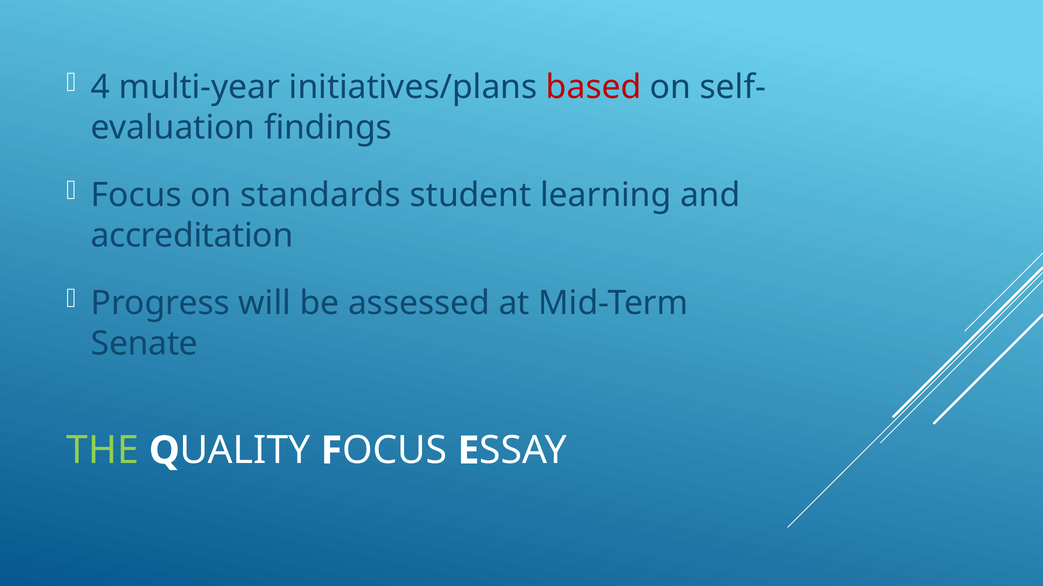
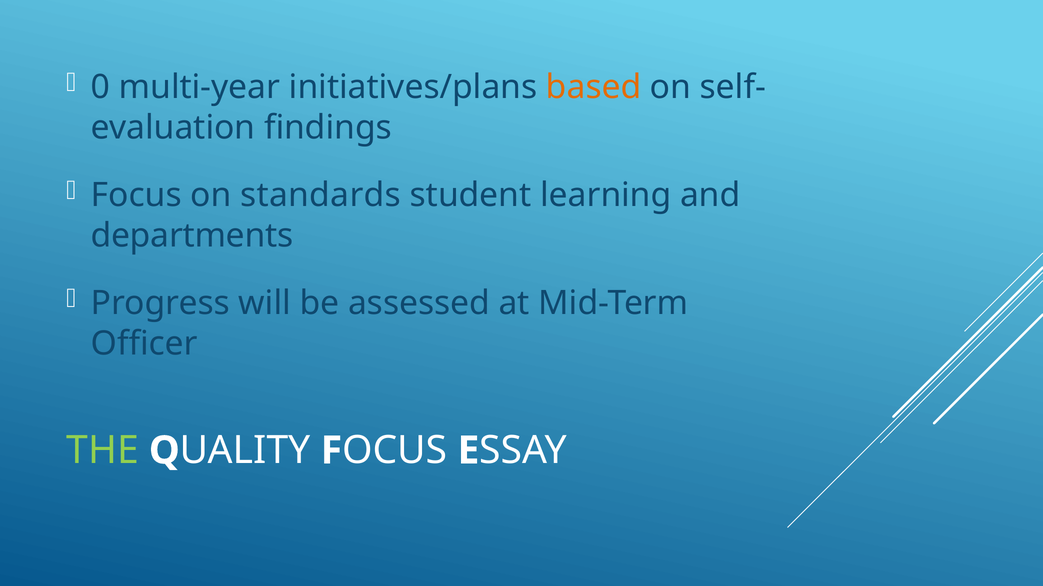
4: 4 -> 0 (100, 87)
based colour: red -> orange (594, 87)
accreditation: accreditation -> departments (192, 236)
Senate: Senate -> Officer (144, 344)
